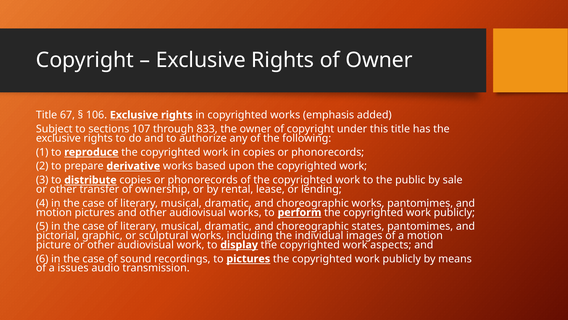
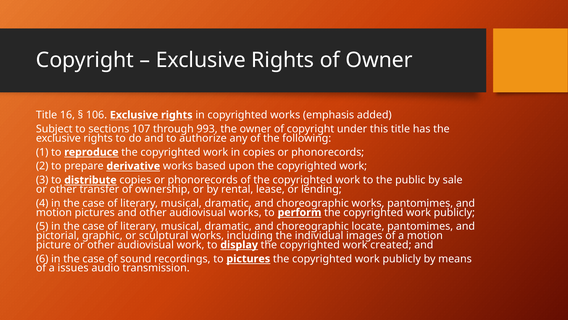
67: 67 -> 16 (67, 115)
833: 833 -> 993 (207, 129)
states: states -> locate (368, 226)
aspects: aspects -> created (391, 245)
